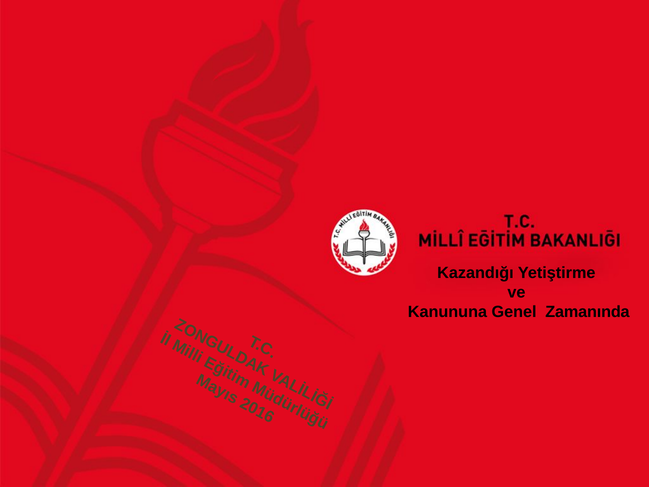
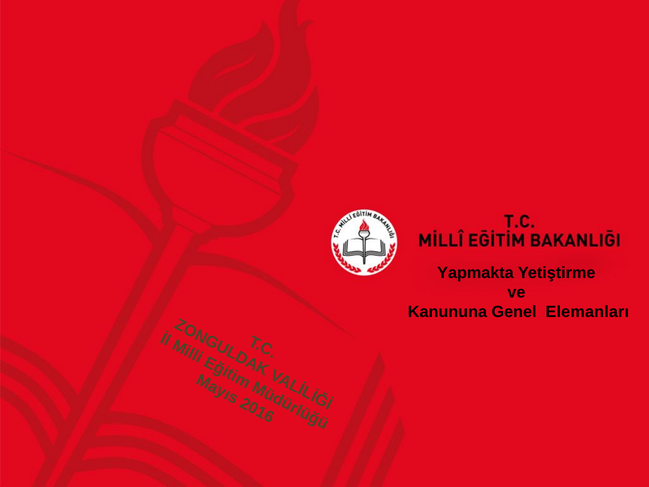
Kazandığı: Kazandığı -> Yapmakta (475, 273)
Zamanında: Zamanında -> Elemanları (587, 312)
